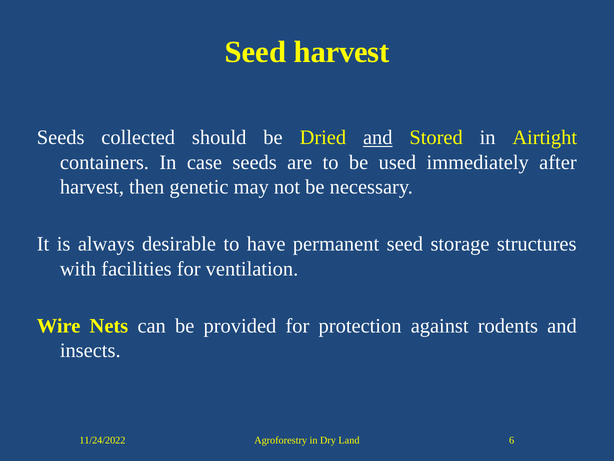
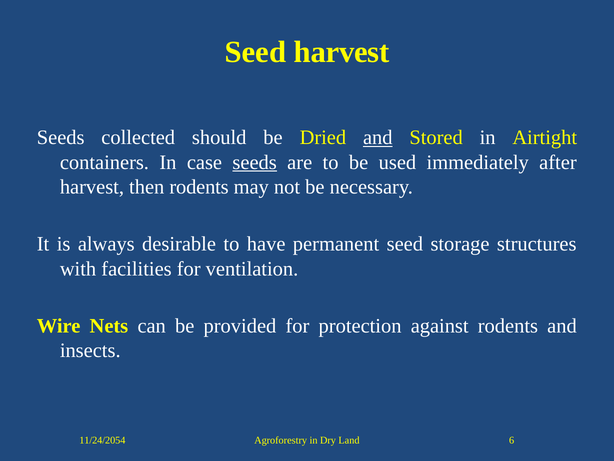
seeds underline: none -> present (255, 162)
then genetic: genetic -> rodents (199, 187)
11/24/2022: 11/24/2022 -> 11/24/2054 (102, 440)
